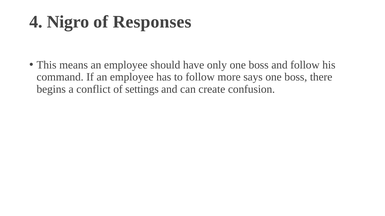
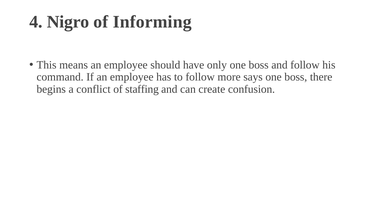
Responses: Responses -> Informing (152, 22)
settings: settings -> staffing (142, 89)
